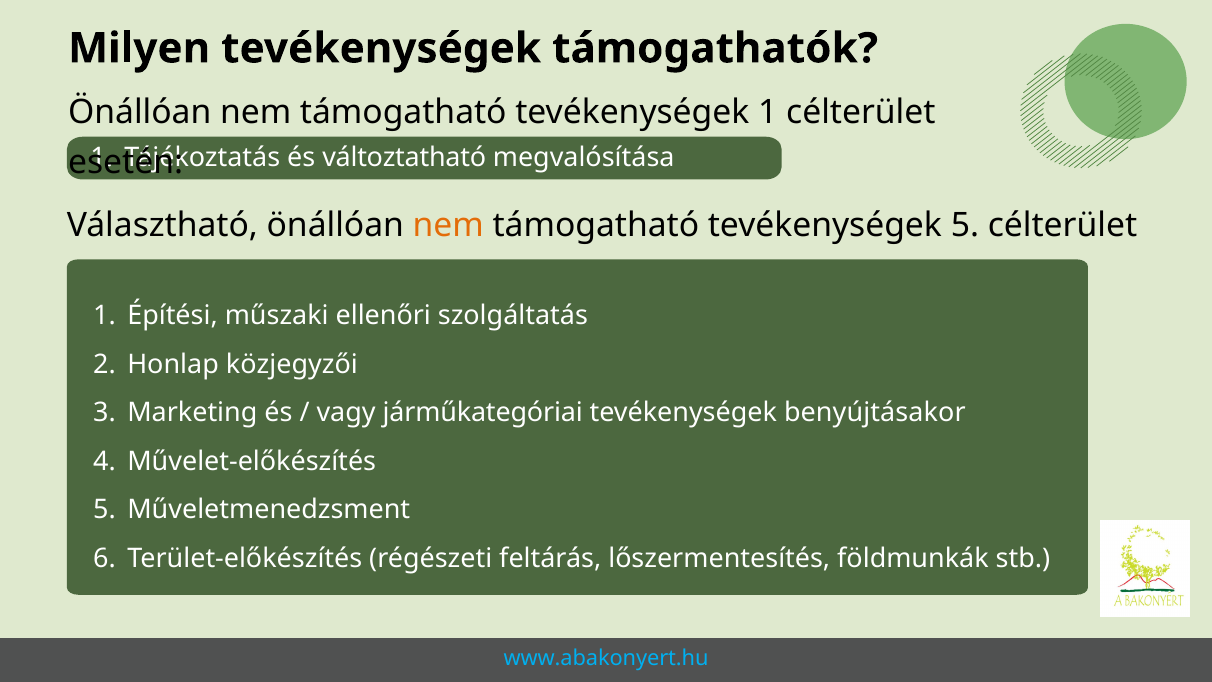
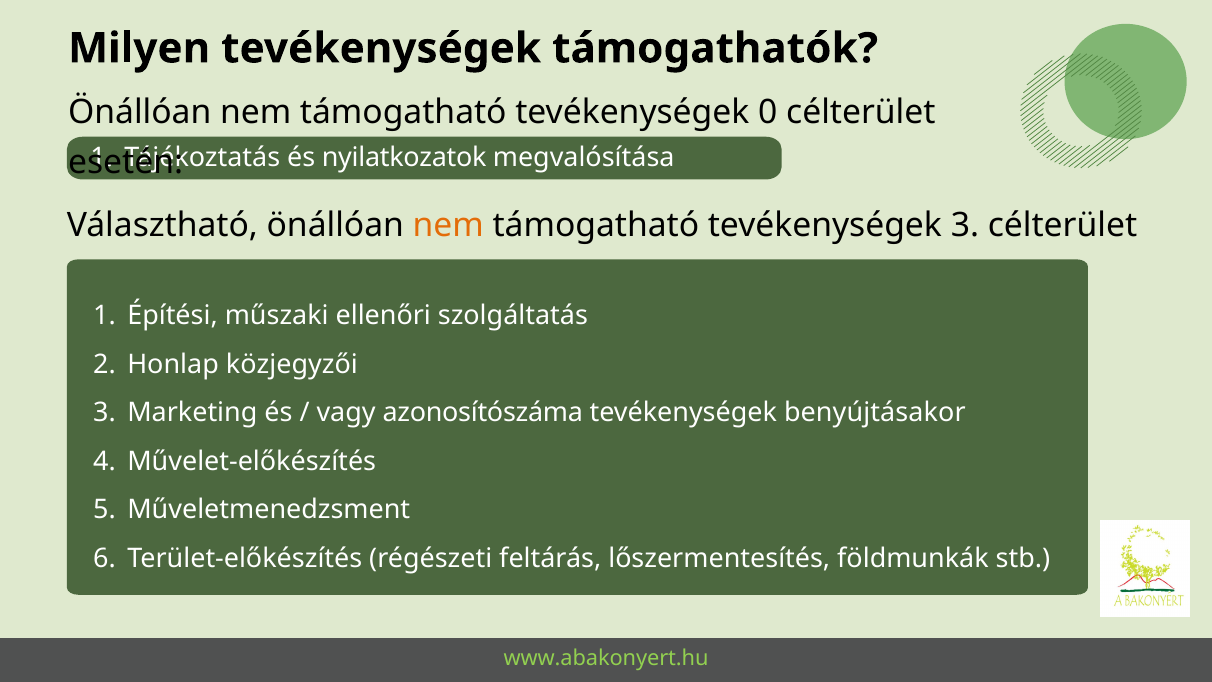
tevékenységek 1: 1 -> 0 (768, 113)
változtatható: változtatható -> nyilatkozatok (404, 158)
tevékenységek 5: 5 -> 3 (965, 226)
járműkategóriai: járműkategóriai -> azonosítószáma (483, 413)
www.abakonyert.hu colour: light blue -> light green (606, 658)
